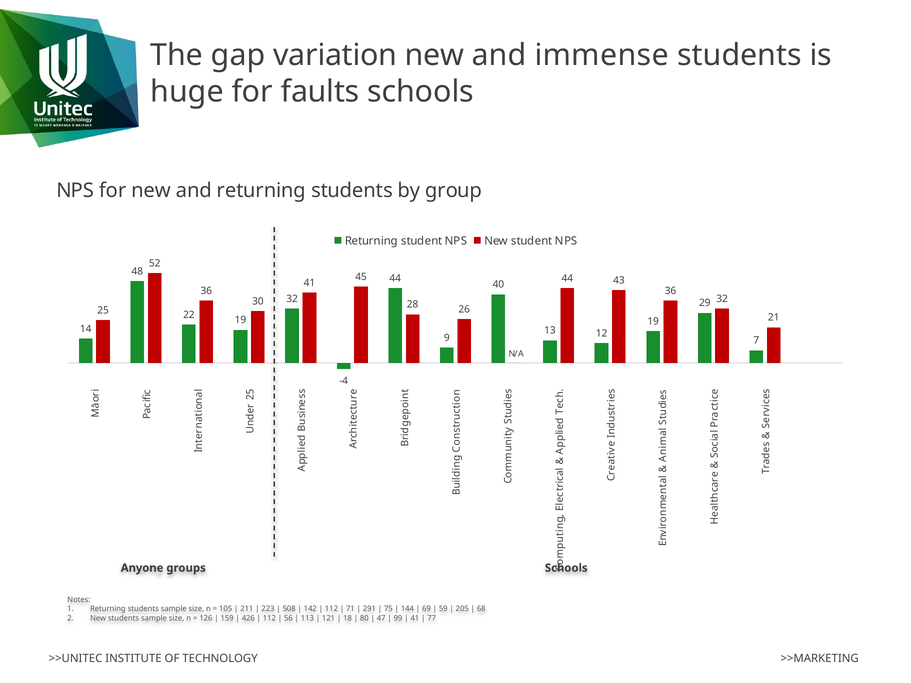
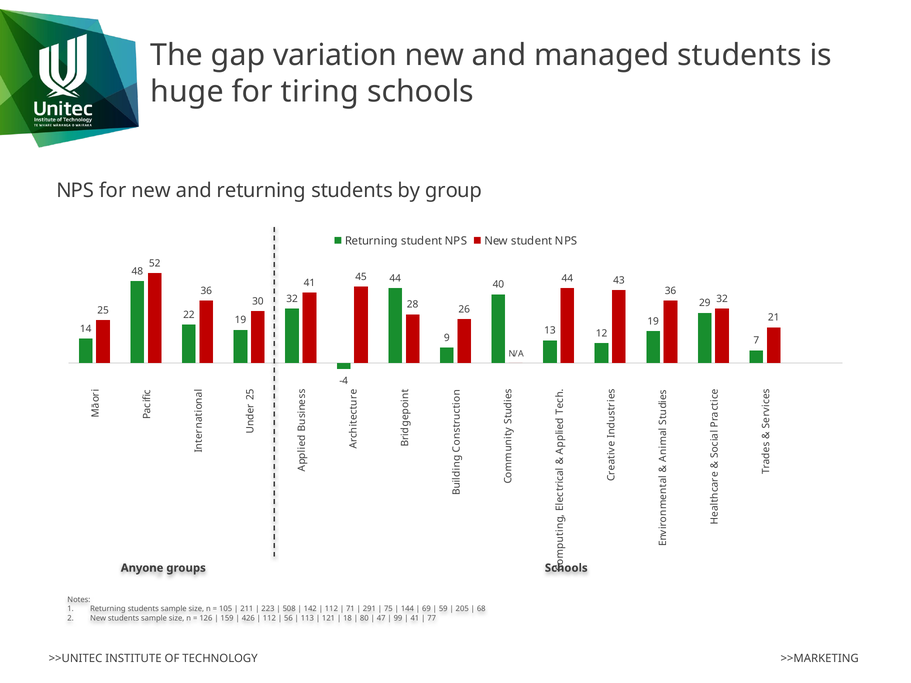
immense: immense -> managed (602, 55)
faults: faults -> tiring (320, 92)
